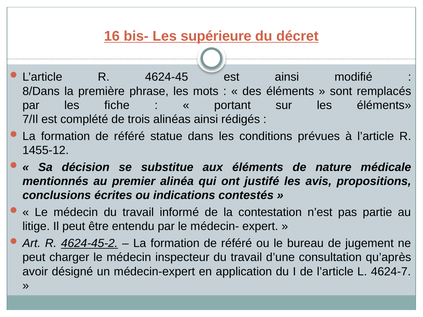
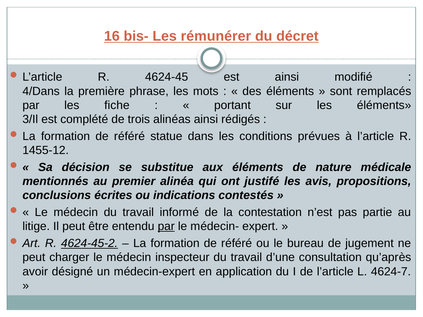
supérieure: supérieure -> rémunérer (216, 36)
8/Dans: 8/Dans -> 4/Dans (41, 91)
7/Il: 7/Il -> 3/Il (30, 119)
par underline: none -> present (166, 227)
